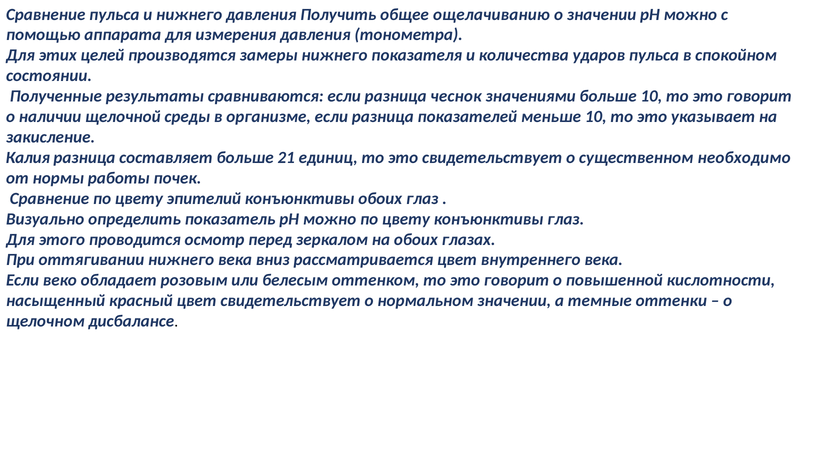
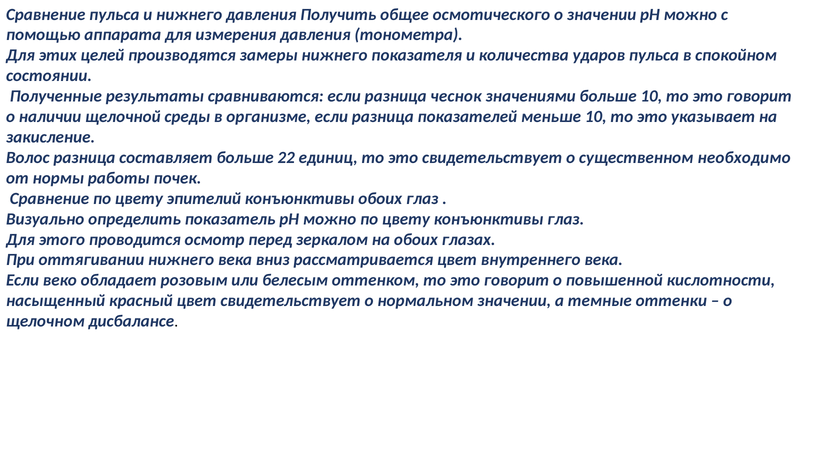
ощелачиванию: ощелачиванию -> осмотического (491, 14)
Калия: Калия -> Волос (28, 157)
21: 21 -> 22 (286, 157)
